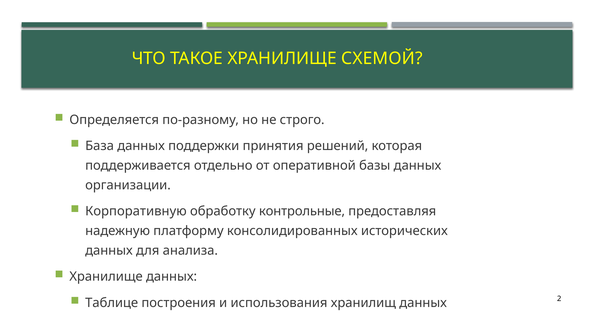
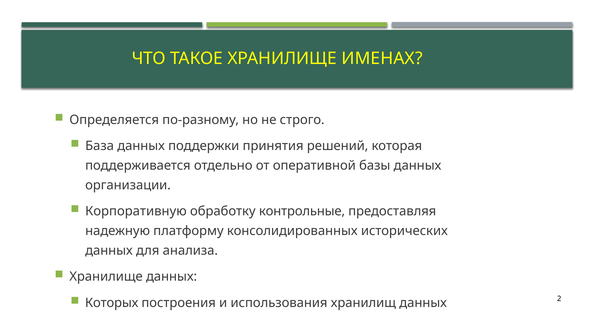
СХЕМОЙ: СХЕМОЙ -> ИМЕНАХ (382, 59)
Таблице: Таблице -> Которых (112, 303)
